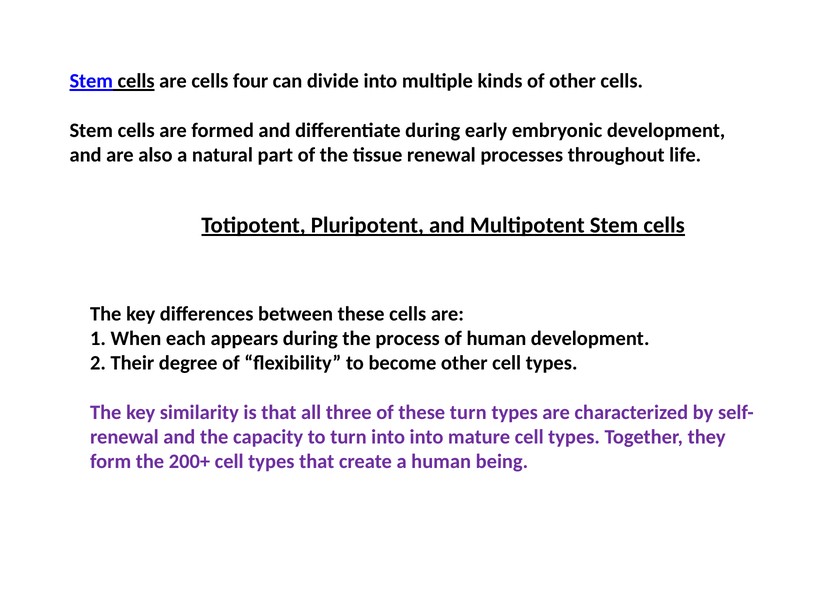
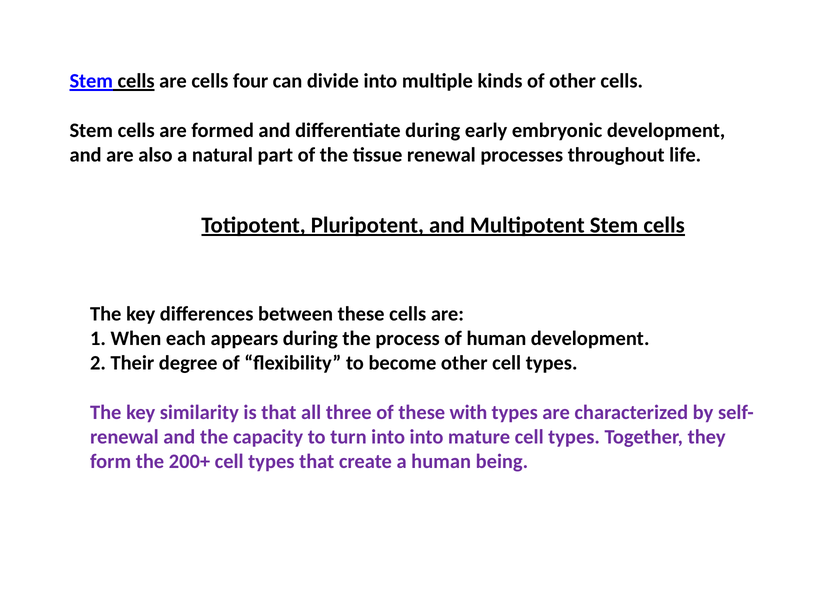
these turn: turn -> with (468, 412)
